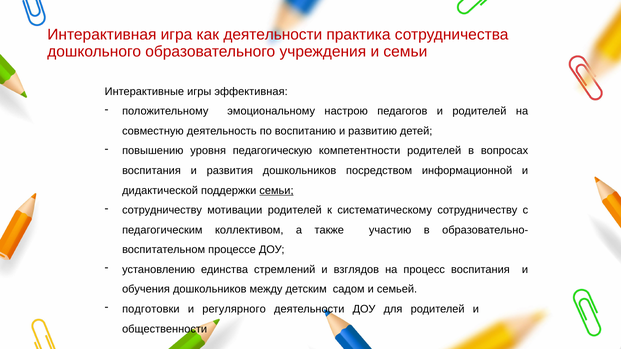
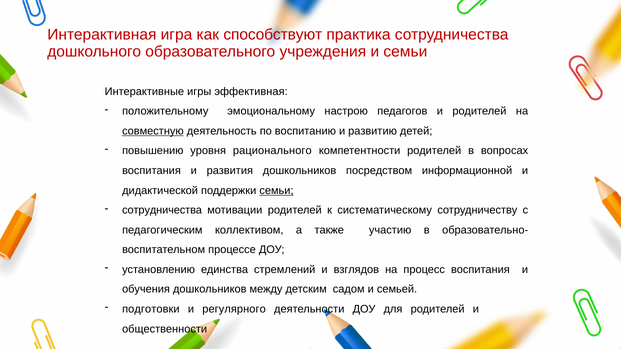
как деятельности: деятельности -> способствуют (273, 35)
совместную underline: none -> present (153, 131)
педагогическую: педагогическую -> рационального (272, 151)
сотрудничеству: сотрудничеству -> сотрудничества (162, 210)
